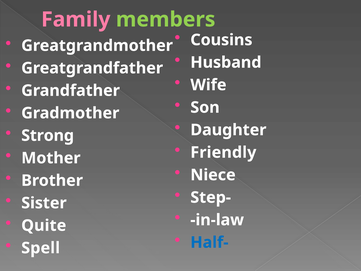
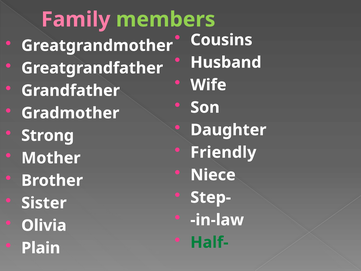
Quite: Quite -> Olivia (44, 225)
Half- colour: blue -> green (209, 242)
Spell: Spell -> Plain (41, 248)
